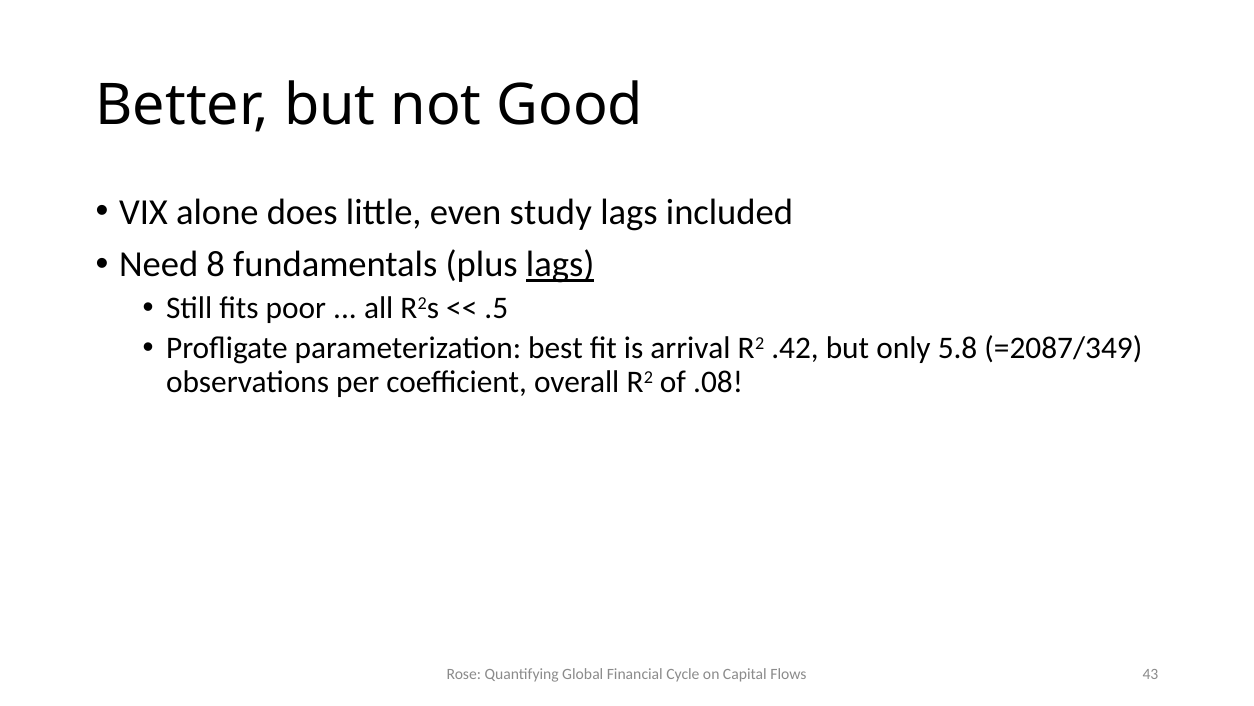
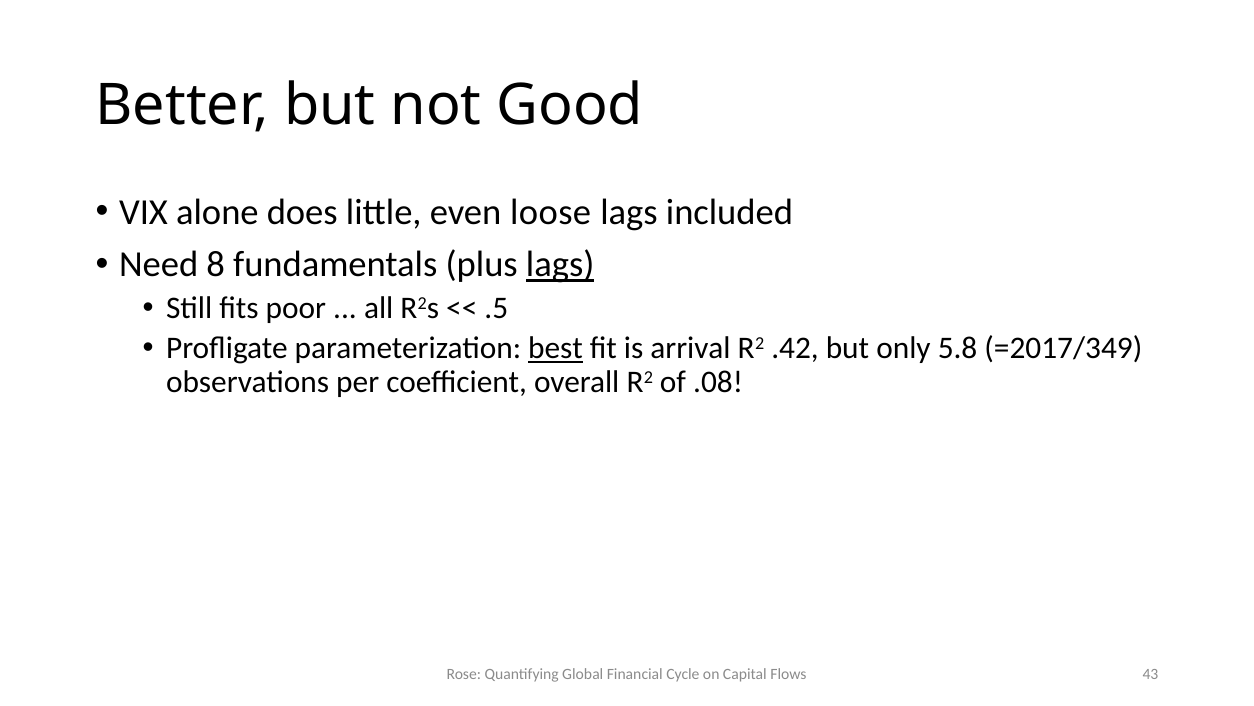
study: study -> loose (551, 212)
best underline: none -> present (555, 348)
=2087/349: =2087/349 -> =2017/349 (1063, 348)
